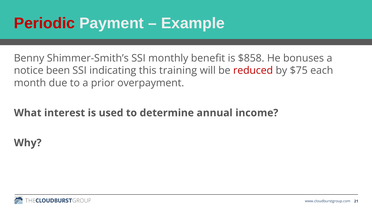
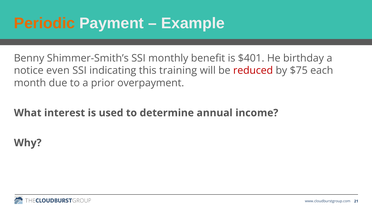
Periodic colour: red -> orange (44, 23)
$858: $858 -> $401 (251, 58)
bonuses: bonuses -> birthday (304, 58)
been: been -> even (58, 71)
